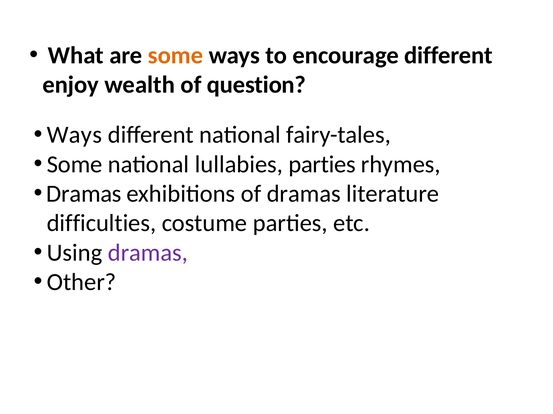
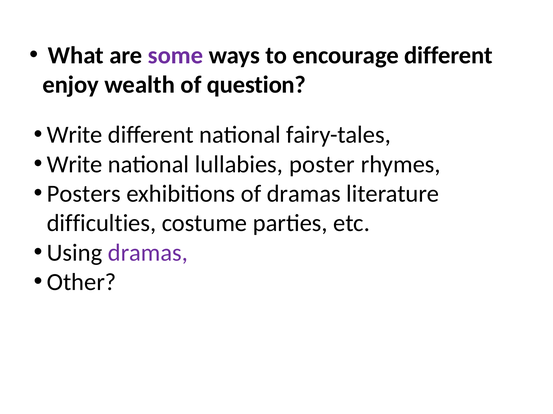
some colour: orange -> purple (176, 55)
Ways: Ways -> Write (75, 135)
Some: Some -> Write (75, 165)
lullabies parties: parties -> poster (322, 165)
Dramas: Dramas -> Posters (84, 194)
